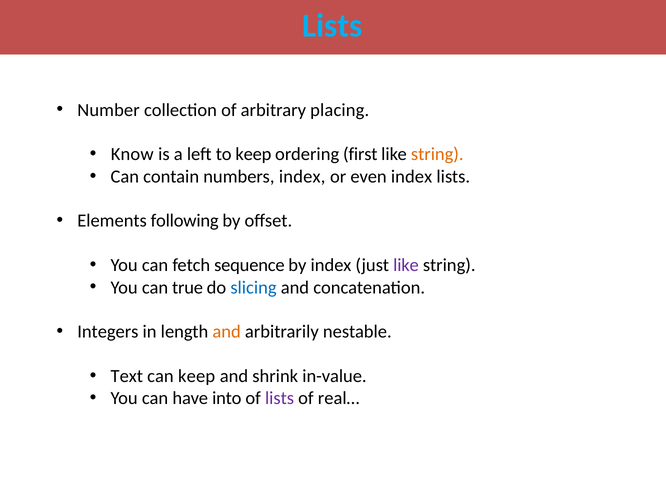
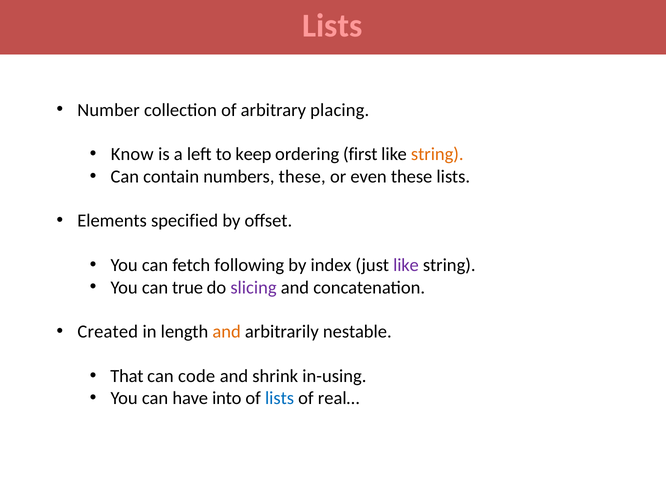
Lists colour: light blue -> pink (332, 26)
numbers index: index -> these (302, 177)
even index: index -> these (412, 177)
following: following -> specified (185, 221)
sequence: sequence -> following (249, 265)
slicing colour: blue -> purple (253, 288)
Integers: Integers -> Created (108, 332)
Text: Text -> That (127, 377)
can keep: keep -> code (197, 377)
in-value: in-value -> in-using (334, 377)
lists colour: purple -> blue (280, 399)
